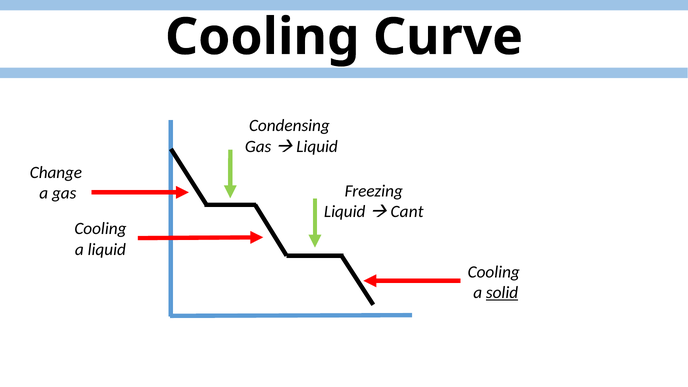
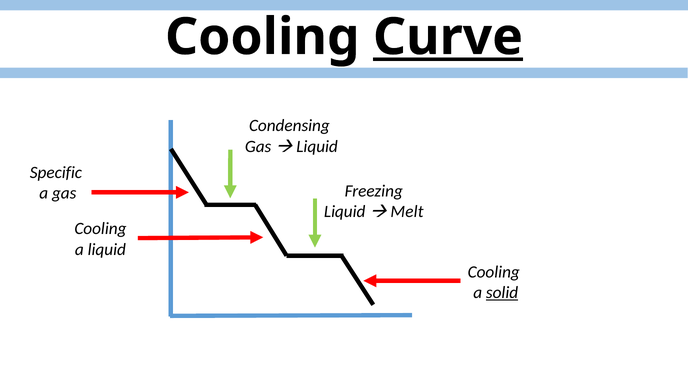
Curve underline: none -> present (448, 37)
Change: Change -> Specific (56, 173)
Cant: Cant -> Melt (407, 212)
